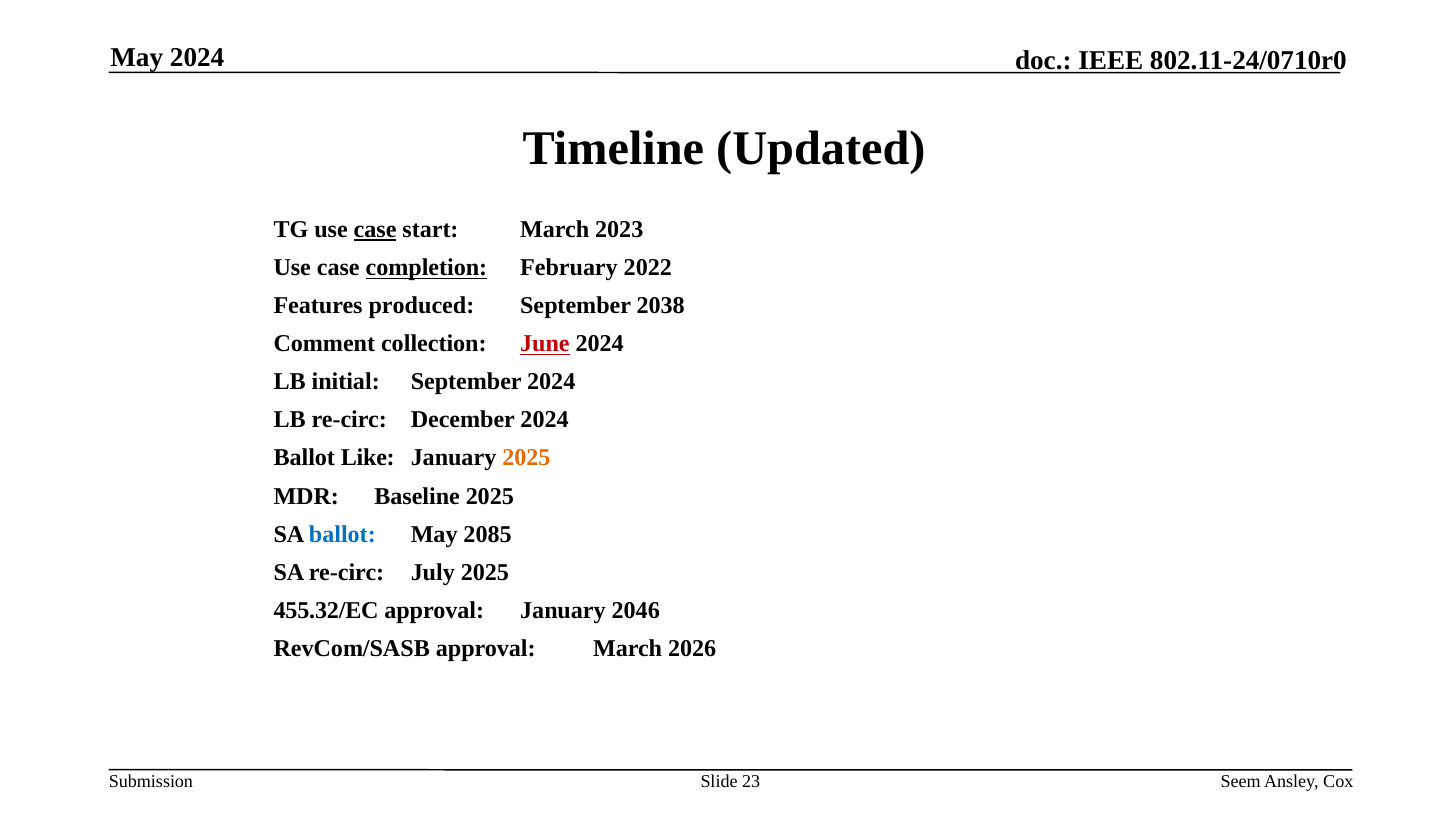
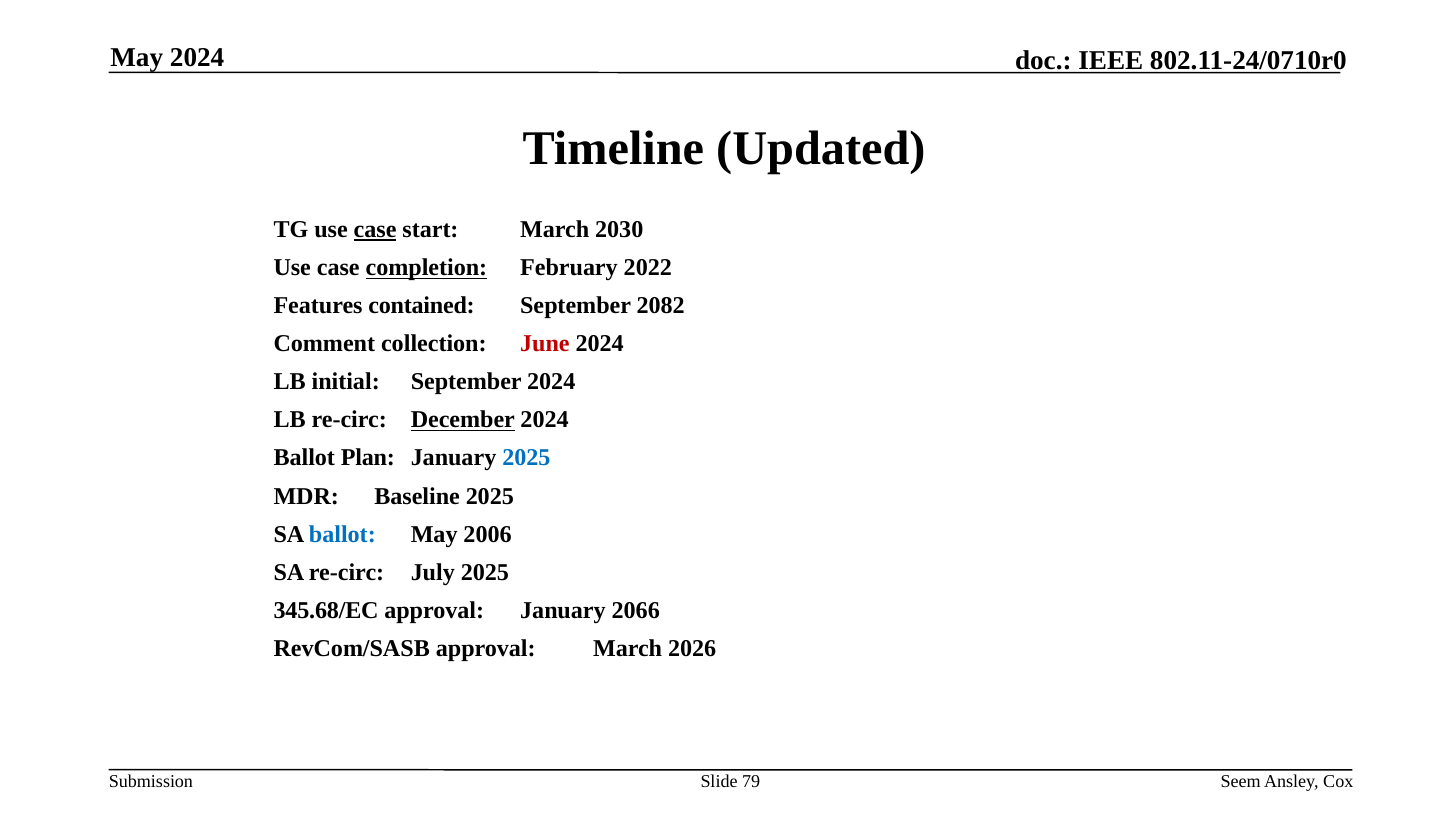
2023: 2023 -> 2030 (619, 230)
produced: produced -> contained (422, 306)
2038: 2038 -> 2082 (661, 306)
June underline: present -> none (545, 344)
December underline: none -> present (463, 420)
Like: Like -> Plan (368, 458)
2025 colour: orange -> blue (526, 458)
2085: 2085 -> 2006 (488, 534)
455.32/EC: 455.32/EC -> 345.68/EC (326, 610)
2046: 2046 -> 2066 (636, 610)
23: 23 -> 79 (751, 782)
